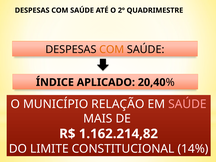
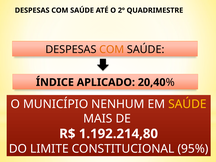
RELAÇÃO: RELAÇÃO -> NENHUM (118, 104)
SAÚDE colour: pink -> yellow (187, 104)
1.162.214,82: 1.162.214,82 -> 1.192.214,80 (118, 134)
14%: 14% -> 95% (193, 149)
